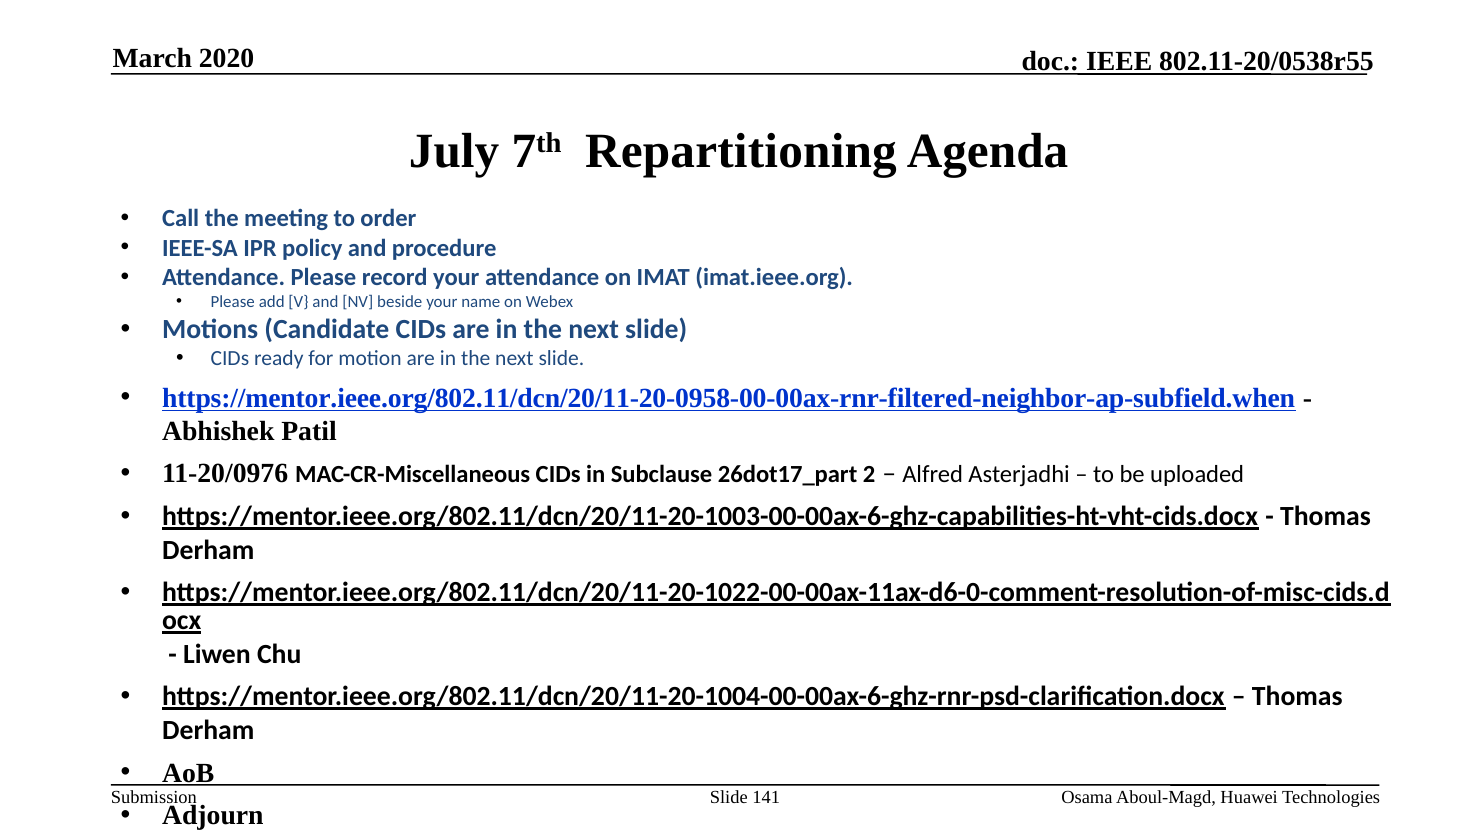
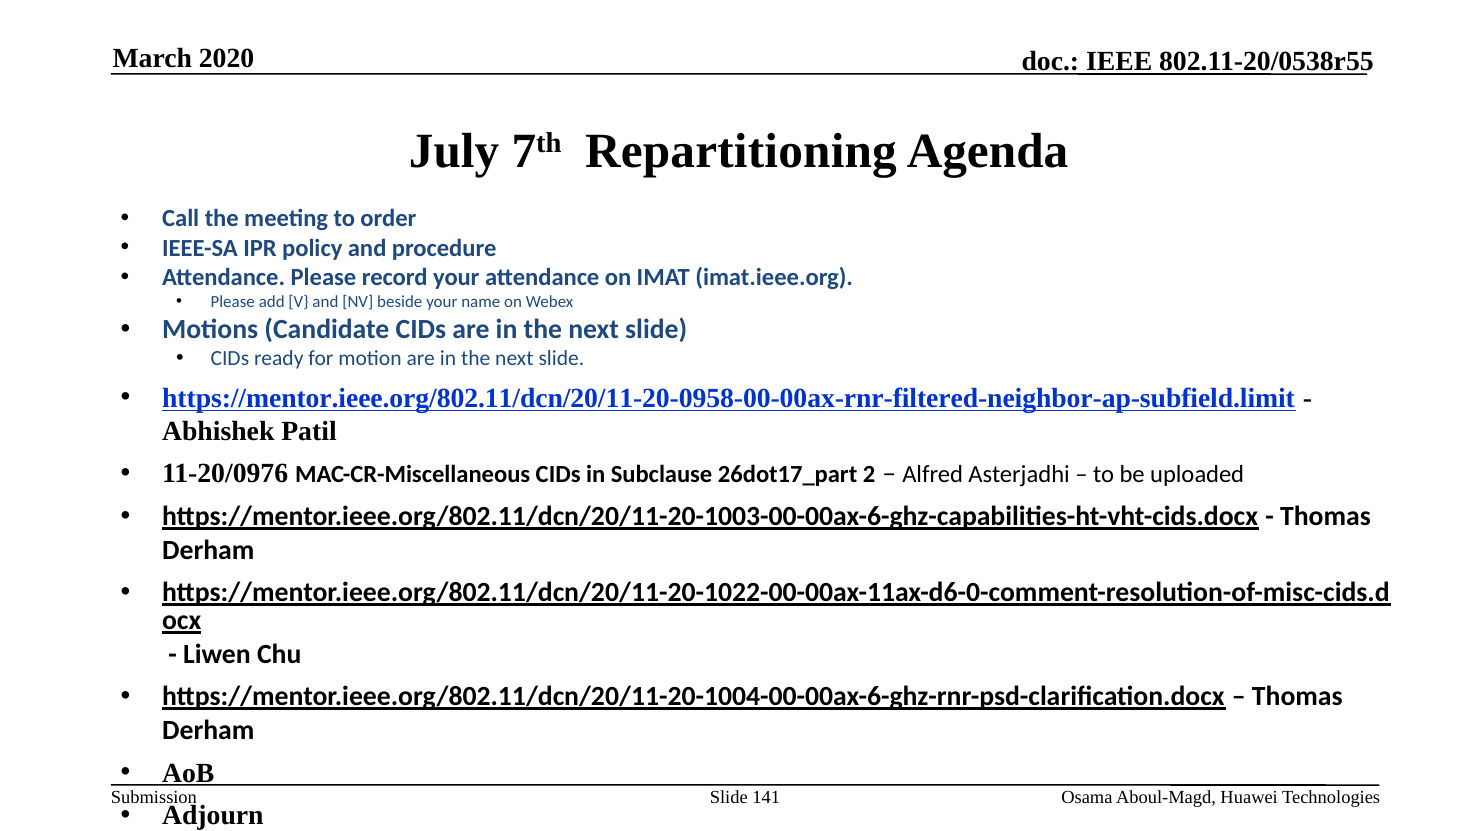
https://mentor.ieee.org/802.11/dcn/20/11-20-0958-00-00ax-rnr-filtered-neighbor-ap-subfield.when: https://mentor.ieee.org/802.11/dcn/20/11-20-0958-00-00ax-rnr-filtered-neighbor-ap-subfield.when -> https://mentor.ieee.org/802.11/dcn/20/11-20-0958-00-00ax-rnr-filtered-neighbor-ap-subfield.limit (729, 398)
